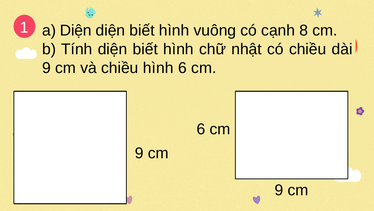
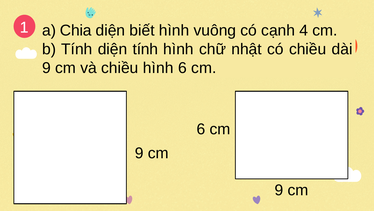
a Diện: Diện -> Chia (76, 30)
8: 8 -> 4 (304, 30)
Tính diện biết: biết -> tính (145, 49)
